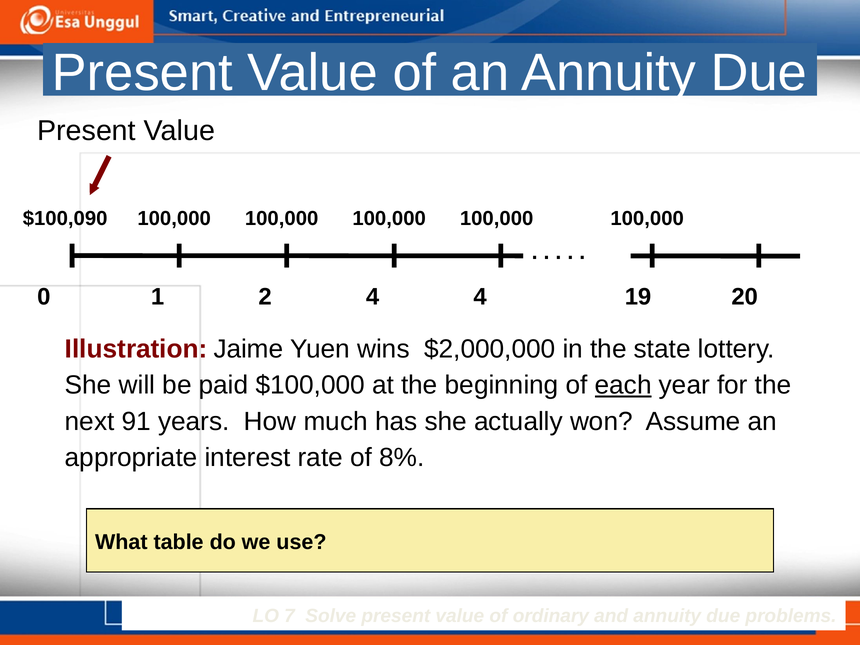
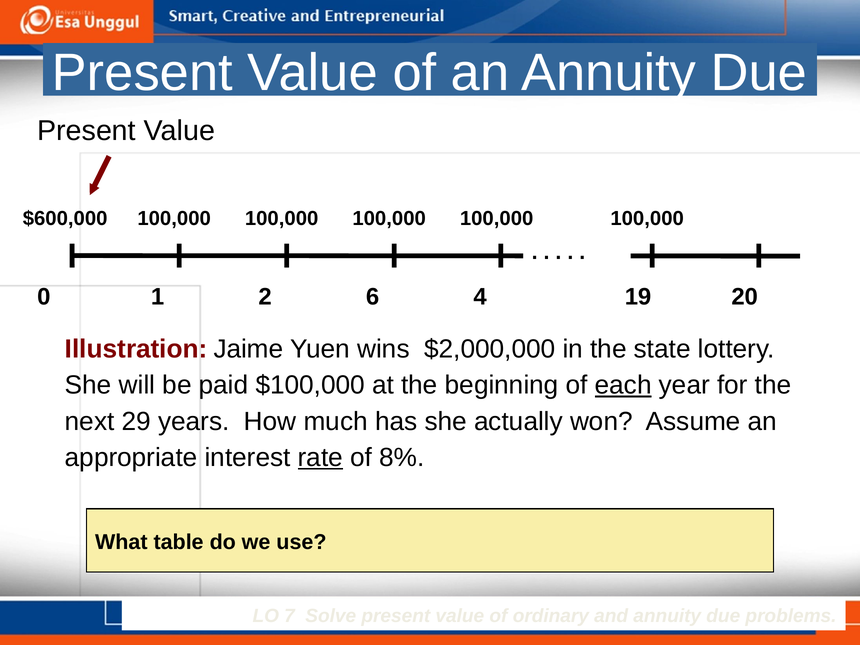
$100,090: $100,090 -> $600,000 (65, 218)
2 4: 4 -> 6 (373, 297)
91: 91 -> 29 (136, 421)
rate underline: none -> present (320, 458)
